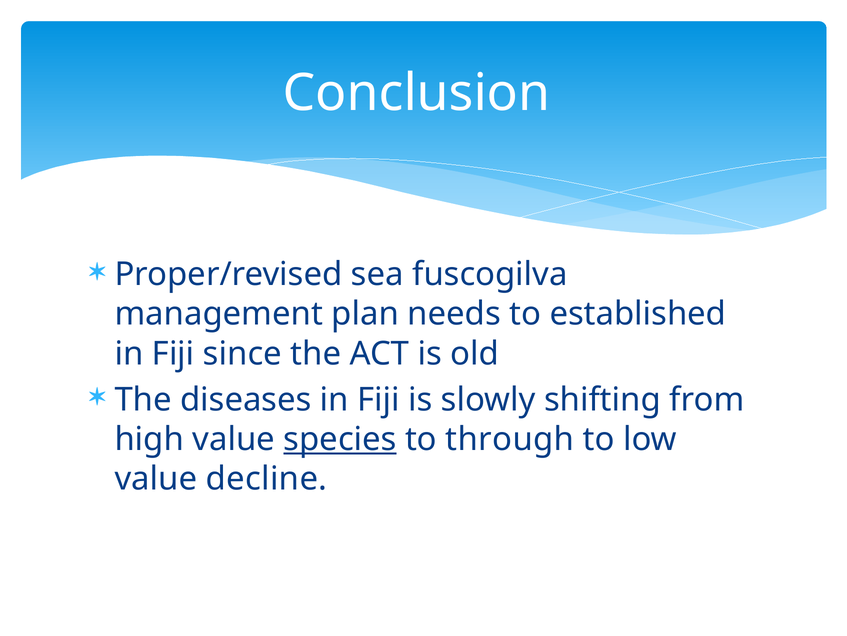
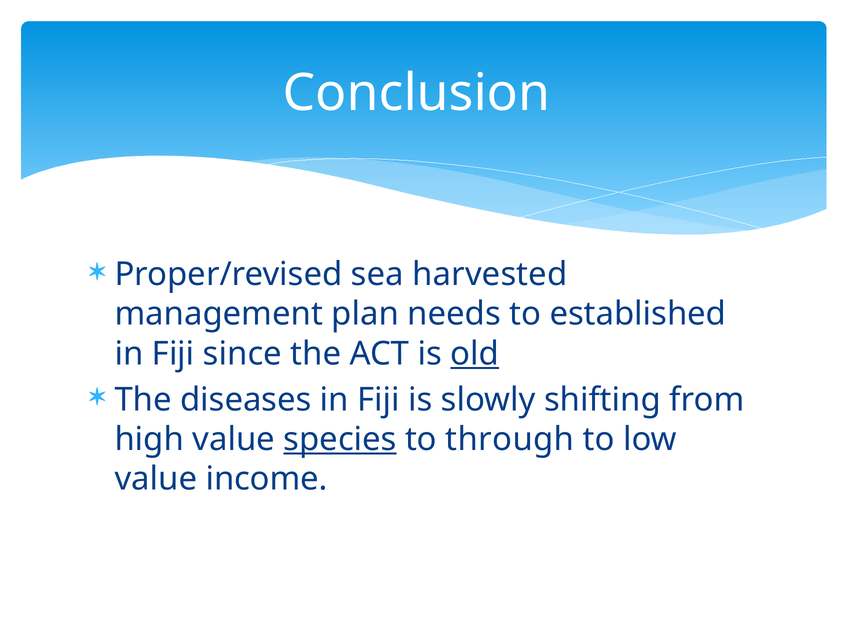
fuscogilva: fuscogilva -> harvested (490, 274)
old underline: none -> present (475, 353)
decline: decline -> income (267, 478)
